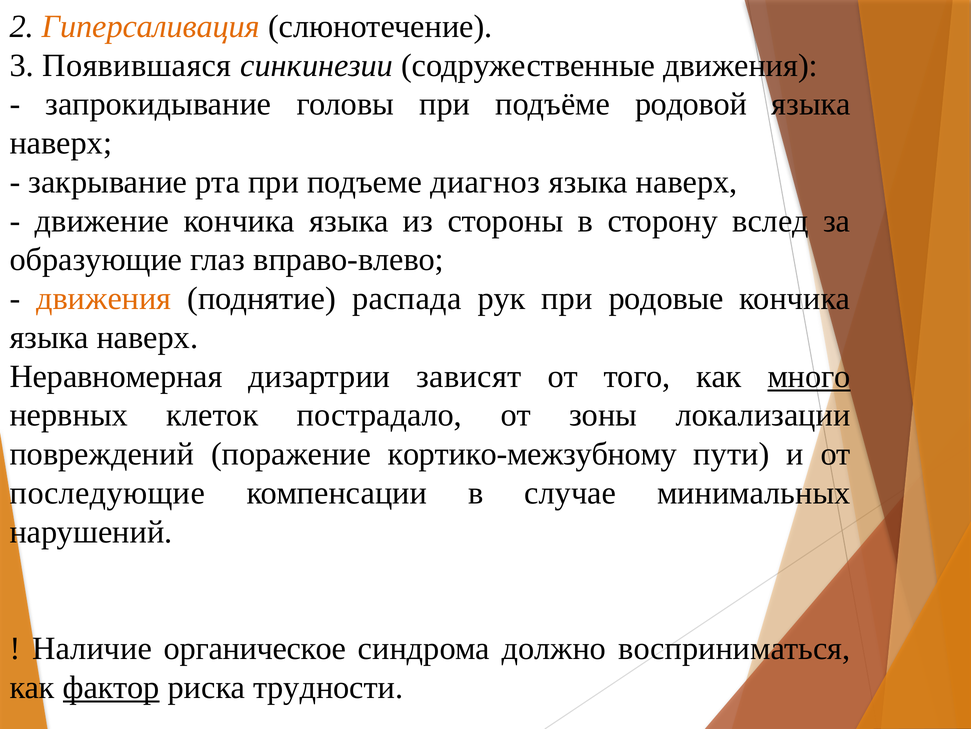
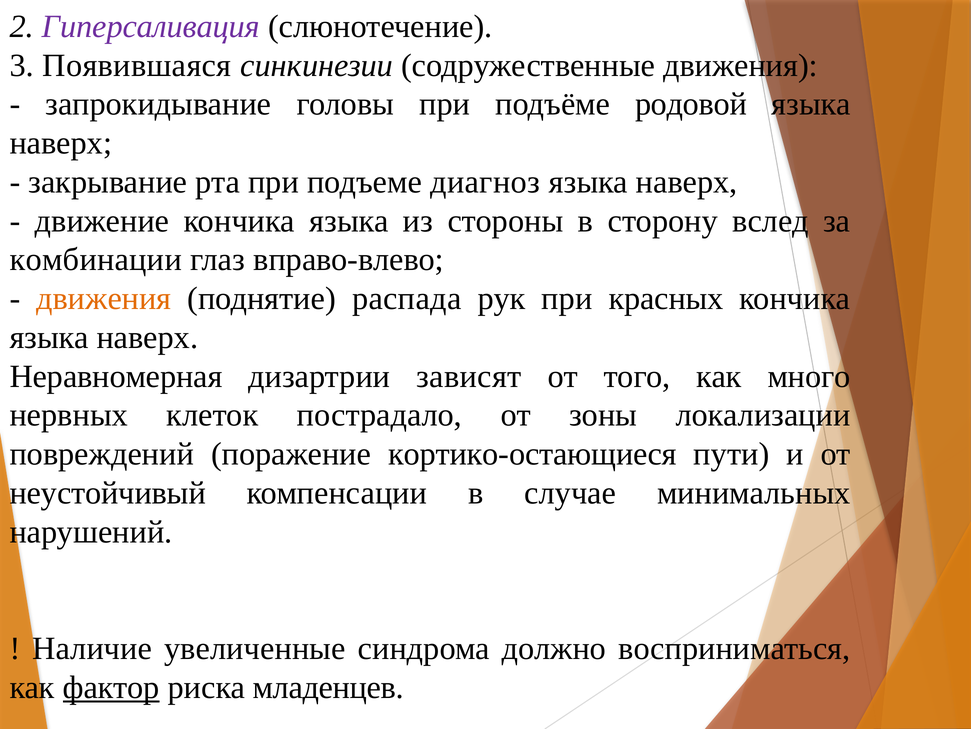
Гиперсаливация colour: orange -> purple (151, 26)
образующие: образующие -> комбинации (96, 259)
родовые: родовые -> красных (666, 298)
много underline: present -> none (809, 376)
кортико-межзубному: кортико-межзубному -> кортико-остающиеся (532, 454)
последующие: последующие -> неустойчивый (108, 493)
органическое: органическое -> увеличенные (255, 648)
трудности: трудности -> младенцев (328, 687)
